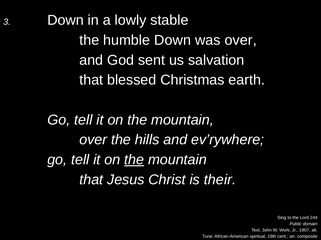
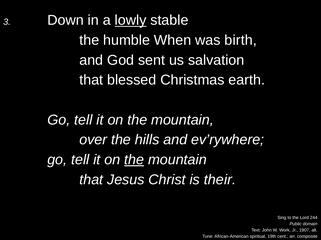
lowly underline: none -> present (131, 20)
humble Down: Down -> When (173, 40)
was over: over -> birth (241, 40)
